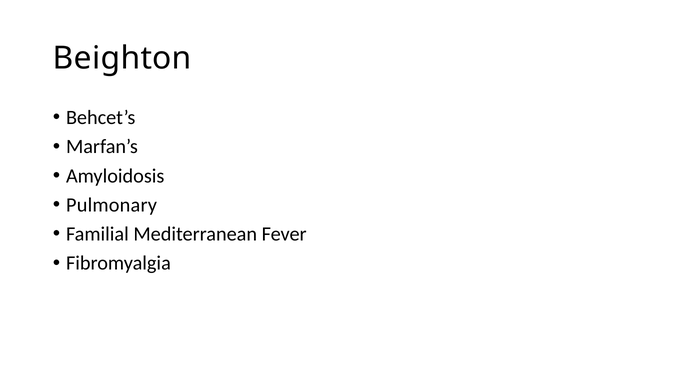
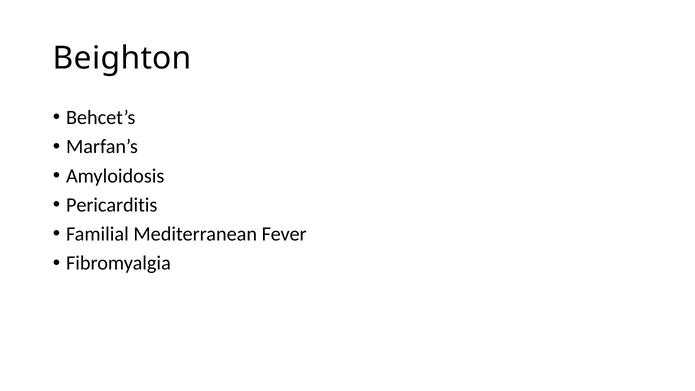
Pulmonary: Pulmonary -> Pericarditis (112, 205)
